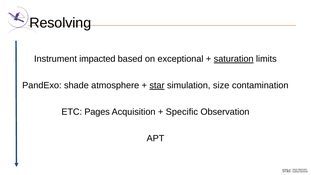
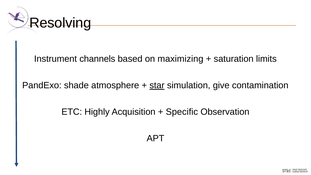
impacted: impacted -> channels (97, 59)
exceptional: exceptional -> maximizing (180, 59)
saturation underline: present -> none (234, 59)
size: size -> give (221, 85)
Pages: Pages -> Highly (97, 112)
